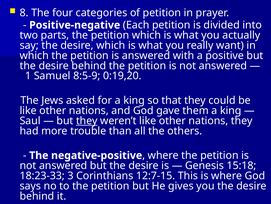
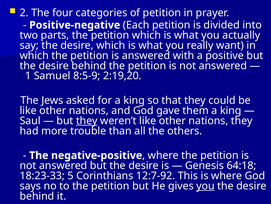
8: 8 -> 2 (24, 13)
0:19,20: 0:19,20 -> 2:19,20 (122, 76)
15:18: 15:18 -> 64:18 (242, 165)
3: 3 -> 5 (71, 175)
12:7-15: 12:7-15 -> 12:7-92 (156, 175)
you underline: none -> present (206, 185)
